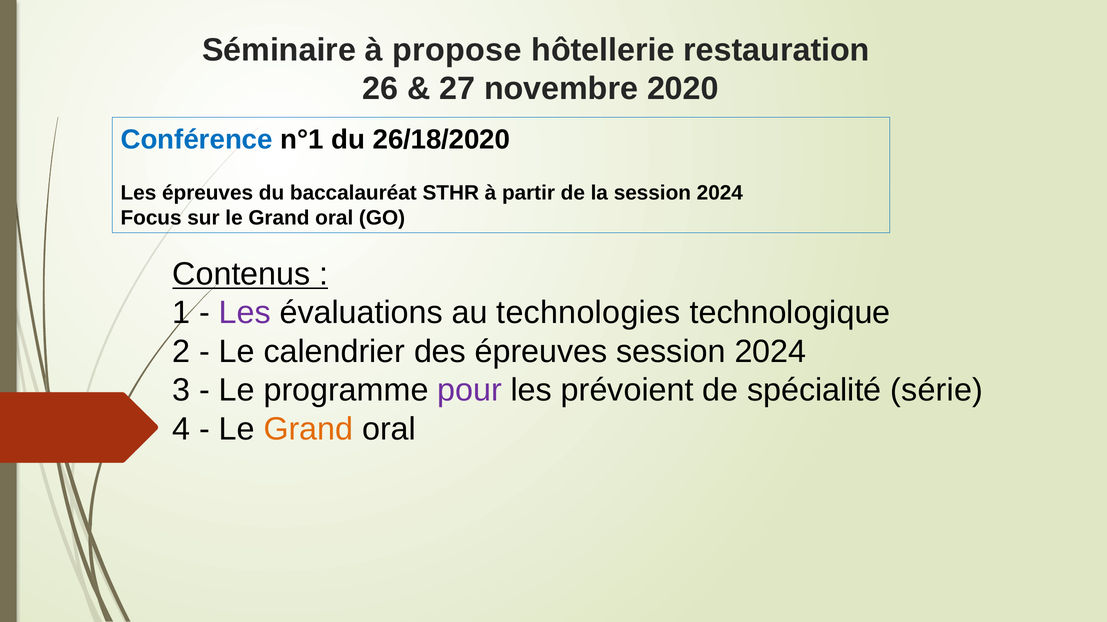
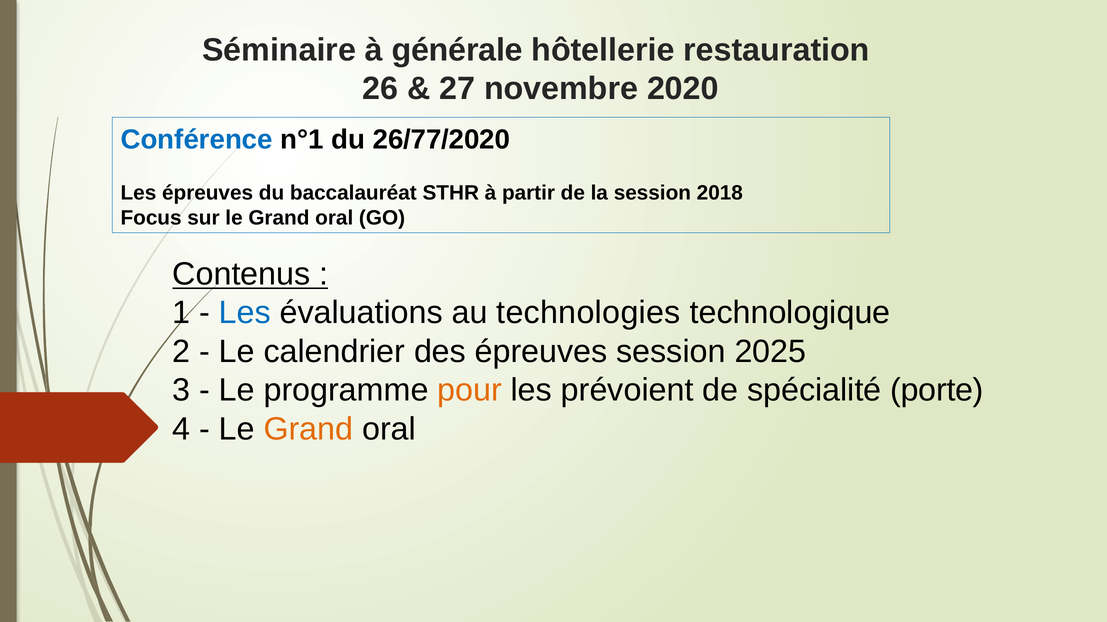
propose: propose -> générale (457, 50)
26/18/2020: 26/18/2020 -> 26/77/2020 (441, 140)
la session 2024: 2024 -> 2018 (720, 193)
Les colour: purple -> blue (245, 313)
épreuves session 2024: 2024 -> 2025 (770, 352)
pour colour: purple -> orange (470, 391)
série: série -> porte (937, 391)
